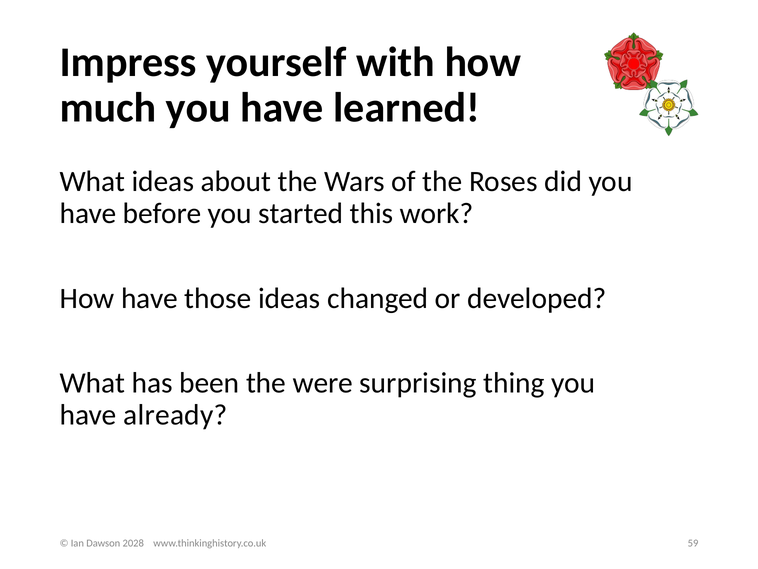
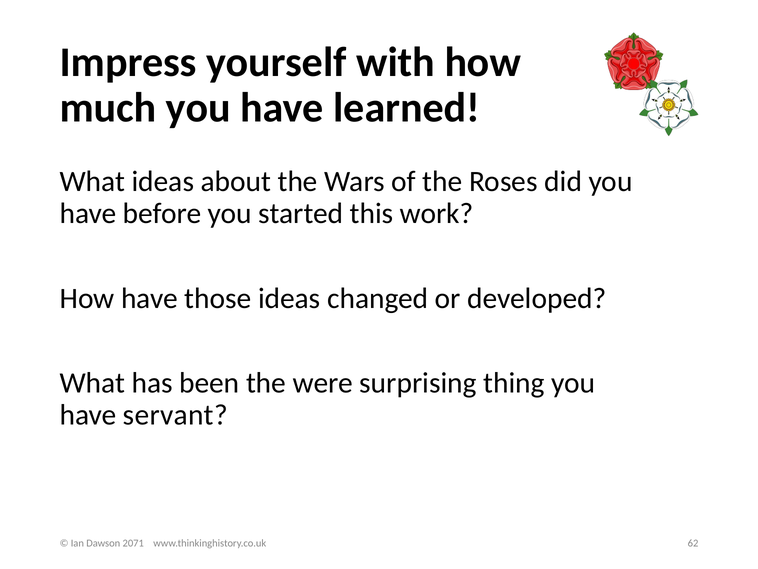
already: already -> servant (175, 415)
2028: 2028 -> 2071 (133, 543)
59: 59 -> 62 (693, 543)
